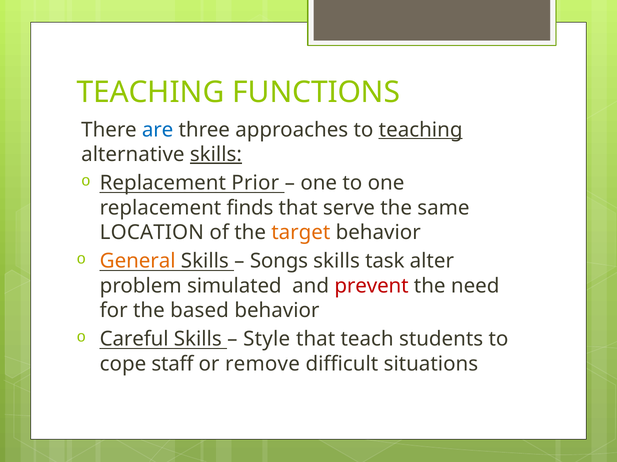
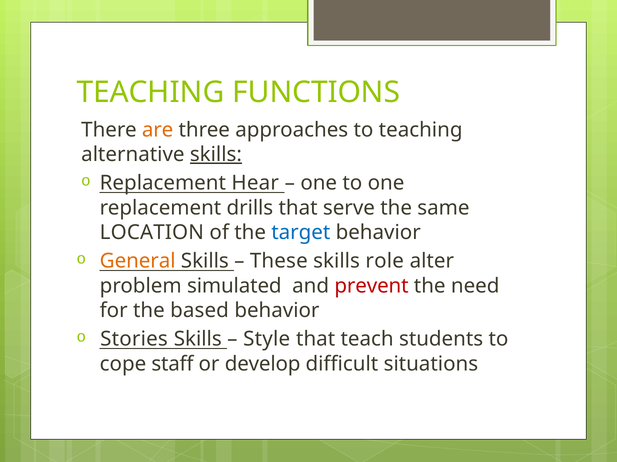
are colour: blue -> orange (158, 130)
teaching underline: present -> none (421, 130)
Prior: Prior -> Hear (255, 183)
finds: finds -> drills (250, 208)
target colour: orange -> blue (301, 233)
Songs: Songs -> These (279, 262)
task: task -> role (385, 262)
Careful: Careful -> Stories (134, 340)
remove: remove -> develop (263, 364)
